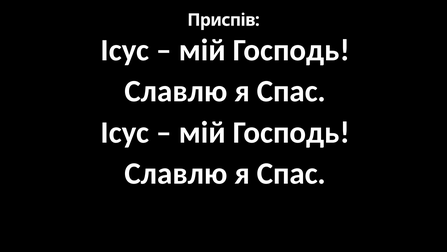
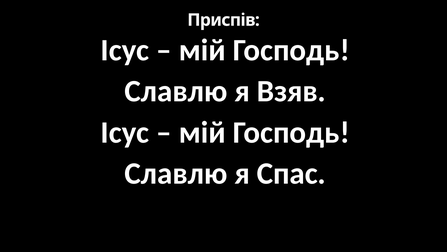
Спас: Спас -> Взяв (291, 91)
